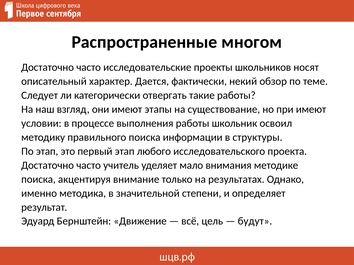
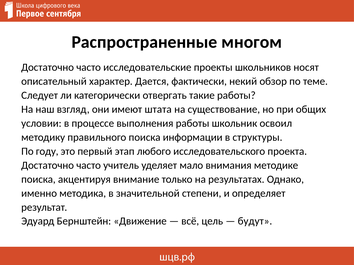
этапы: этапы -> штата (158, 110)
при имеют: имеют -> общих (311, 110)
По этап: этап -> году (47, 152)
